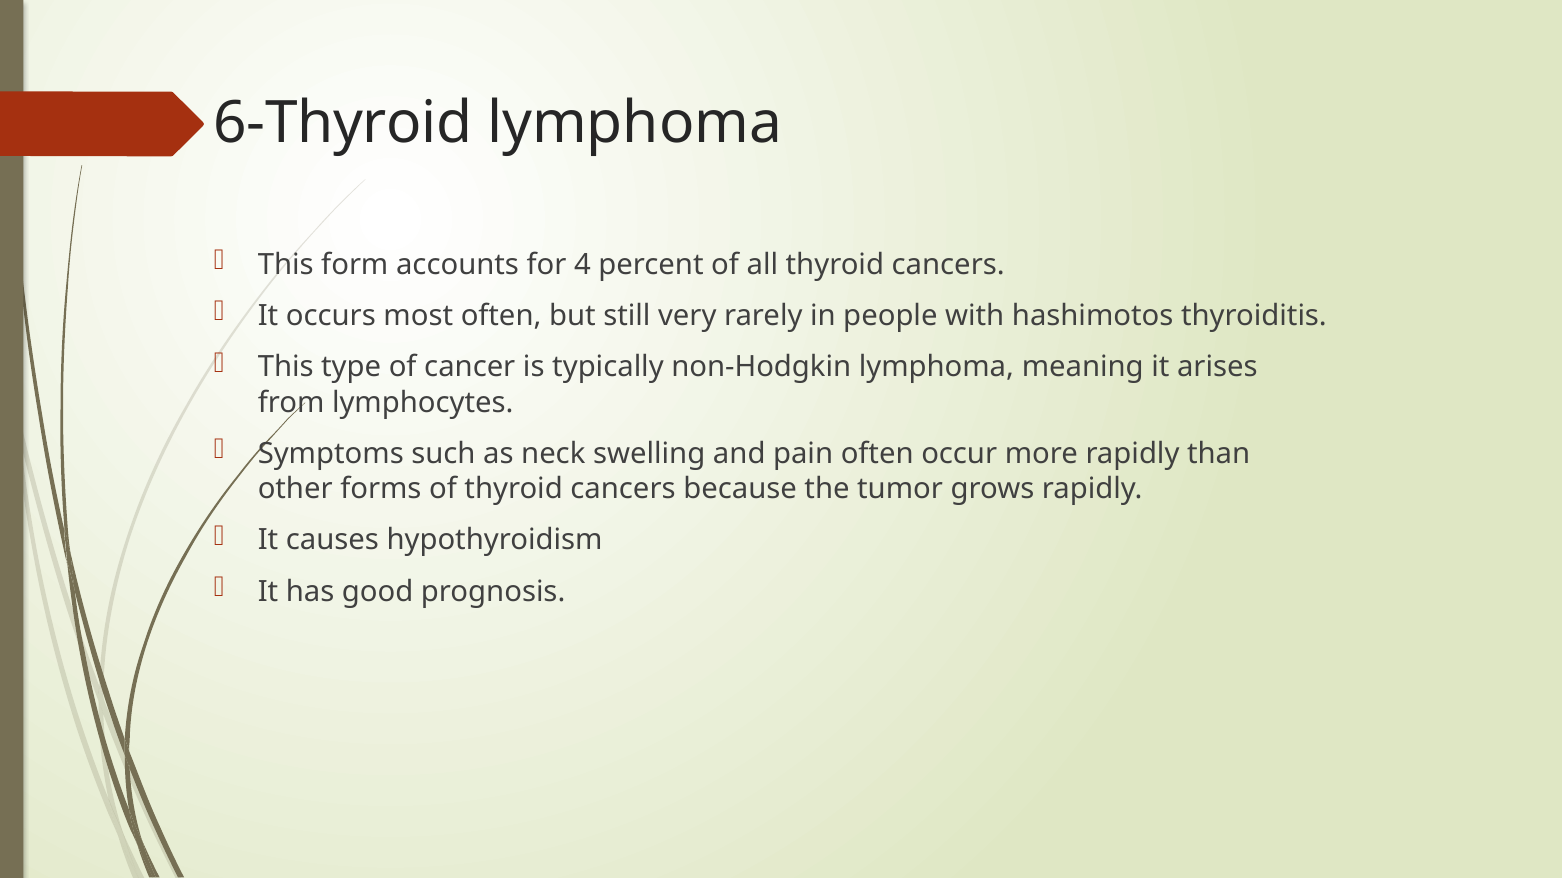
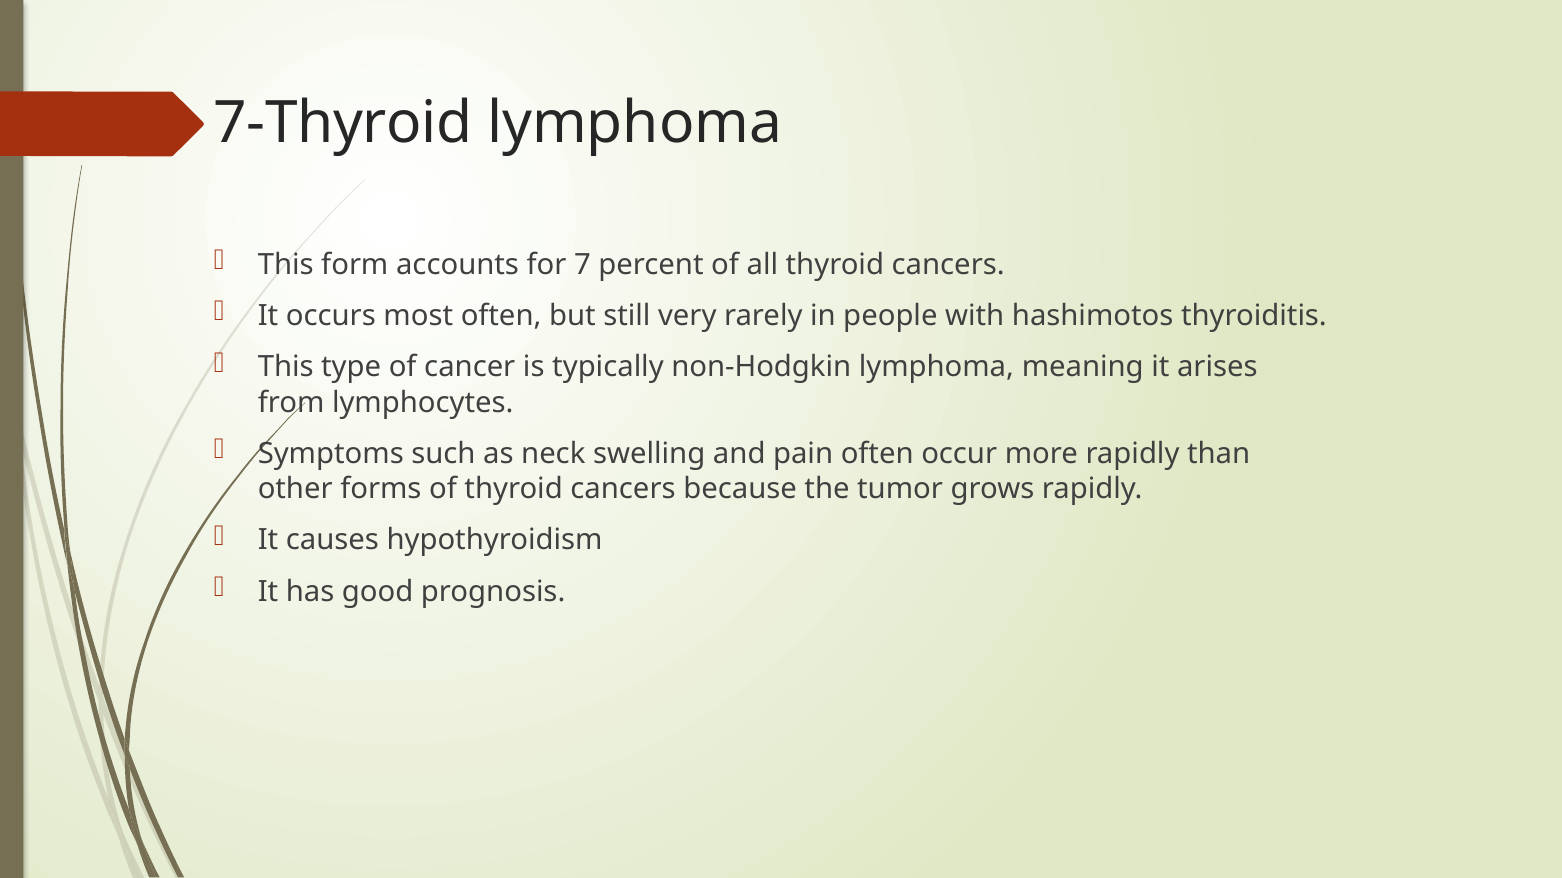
6-Thyroid: 6-Thyroid -> 7-Thyroid (343, 123)
4: 4 -> 7 (582, 265)
